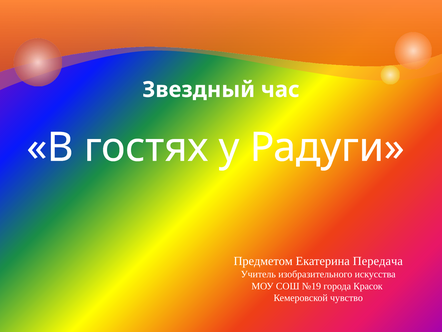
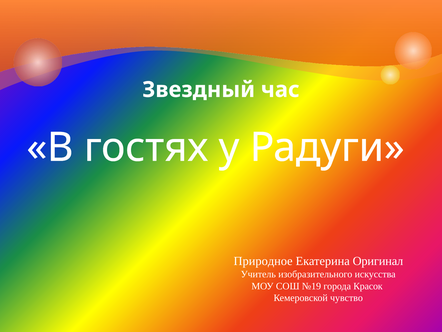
Предметом: Предметом -> Природное (263, 261)
Передача: Передача -> Оригинал (378, 261)
